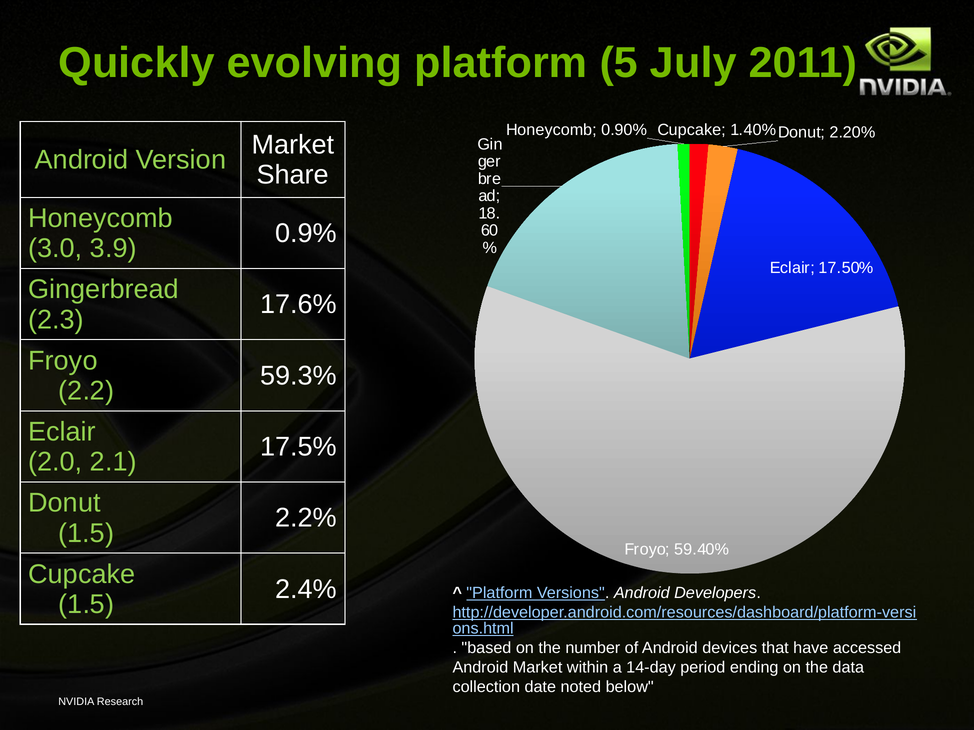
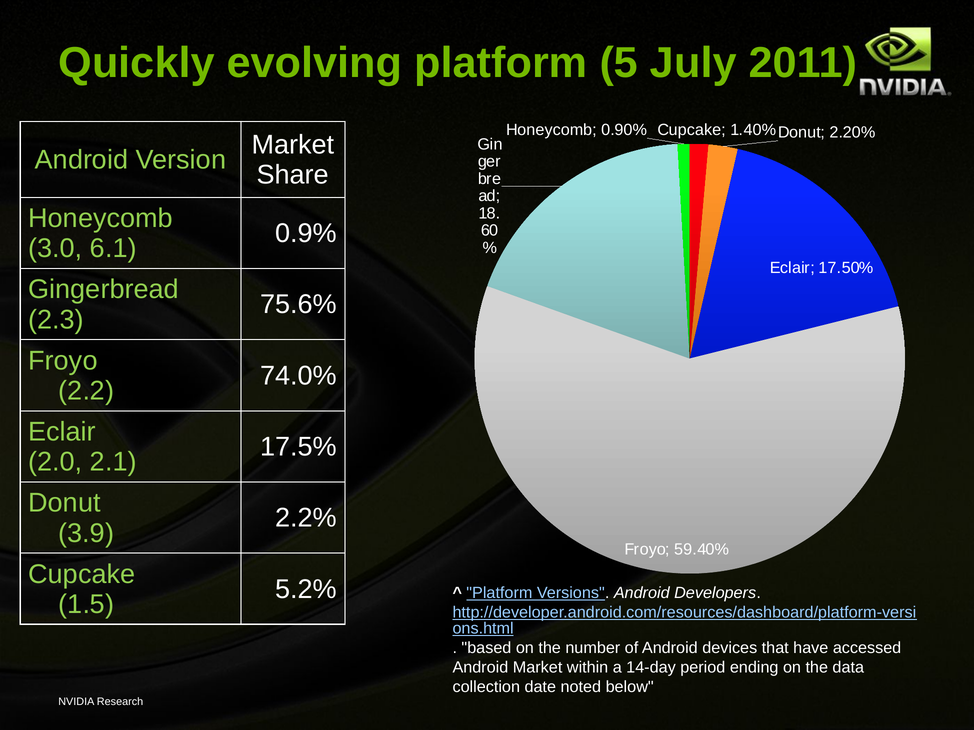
3.9: 3.9 -> 6.1 (113, 249)
17.6%: 17.6% -> 75.6% (298, 305)
59.3%: 59.3% -> 74.0% (298, 376)
1.5: 1.5 -> 3.9 (86, 533)
2.4%: 2.4% -> 5.2% (306, 590)
